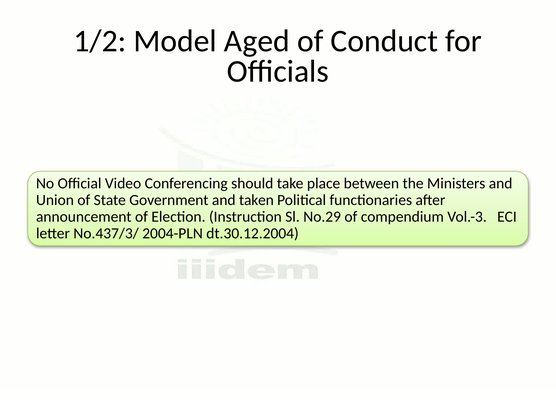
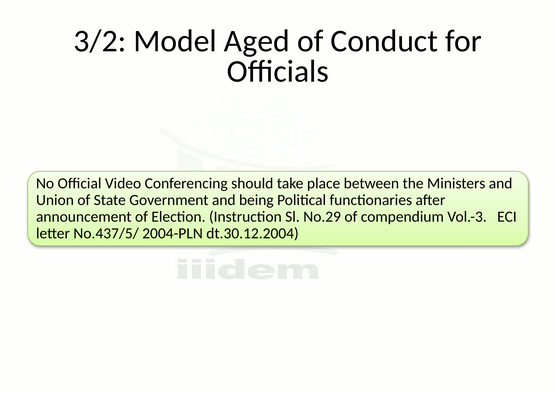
1/2: 1/2 -> 3/2 (100, 41)
taken: taken -> being (256, 200)
No.437/3/: No.437/3/ -> No.437/5/ (106, 233)
